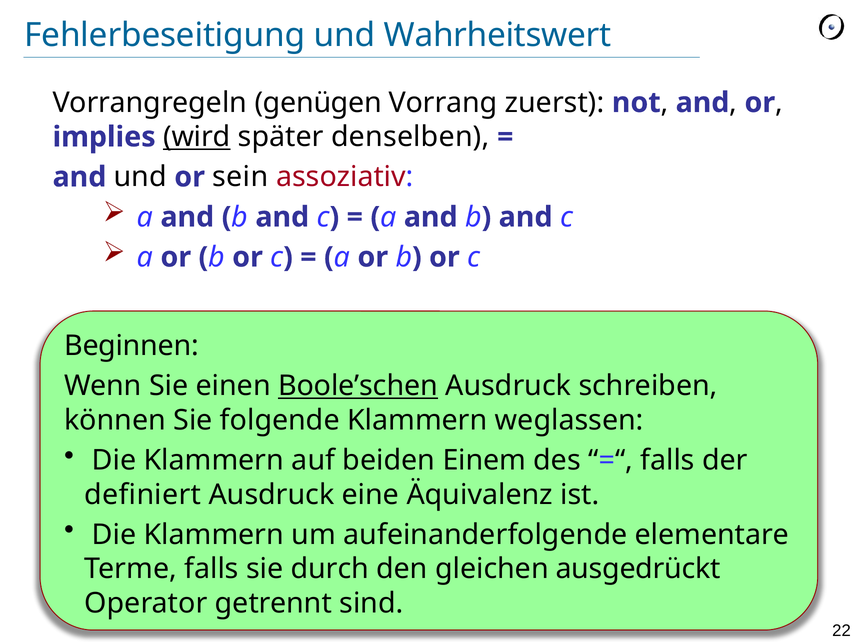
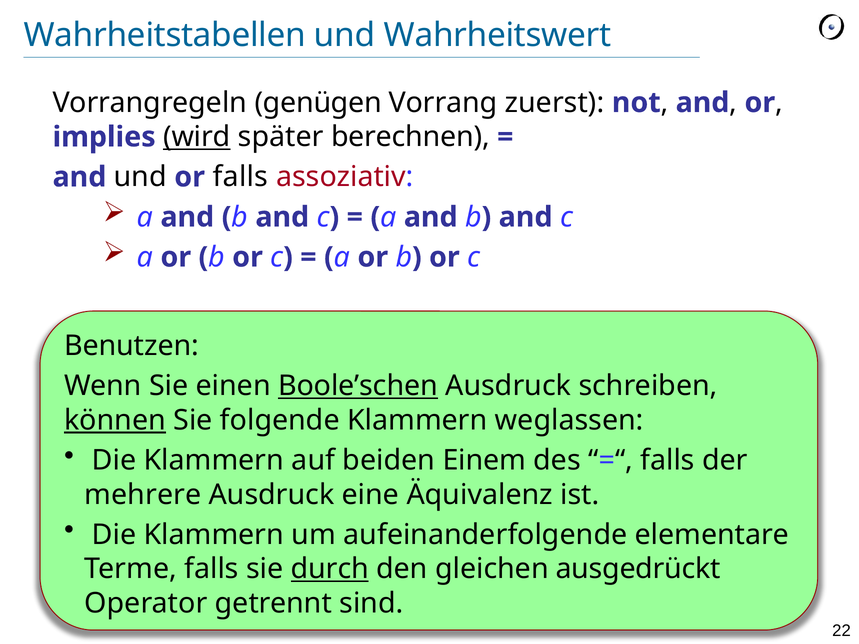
Fehlerbeseitigung: Fehlerbeseitigung -> Wahrheitstabellen (165, 35)
denselben: denselben -> berechnen (410, 137)
or sein: sein -> falls (240, 177)
Beginnen: Beginnen -> Benutzen (131, 346)
können underline: none -> present (115, 420)
definiert: definiert -> mehrere (143, 495)
durch underline: none -> present (330, 569)
